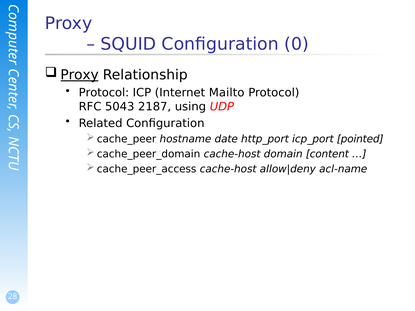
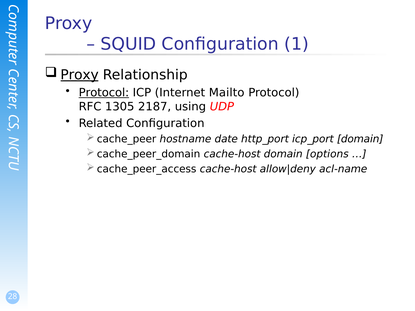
0: 0 -> 1 (297, 44)
Protocol underline: none -> present (104, 93)
5043: 5043 -> 1305 (120, 107)
icp_port pointed: pointed -> domain (360, 139)
content: content -> options (327, 154)
